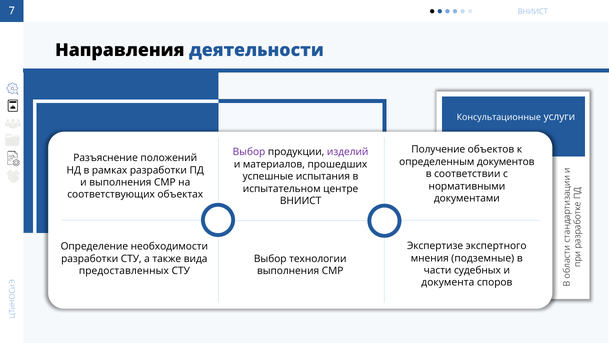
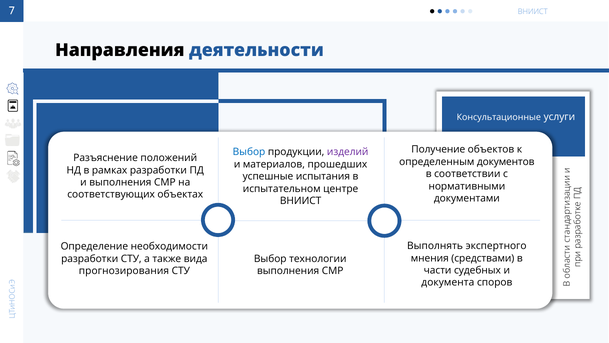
Выбор colour: purple -> blue (249, 152)
Экспертизе: Экспертизе -> Выполнять (435, 246)
подземные: подземные -> средствами (483, 258)
предоставленных: предоставленных -> прогнозирования (124, 271)
